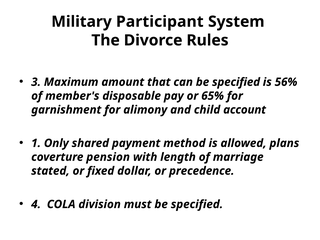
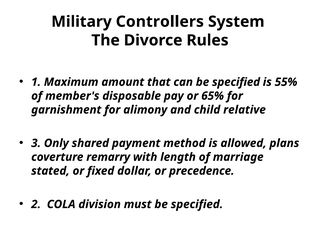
Participant: Participant -> Controllers (160, 22)
3: 3 -> 1 (36, 82)
56%: 56% -> 55% (286, 82)
account: account -> relative (245, 110)
1: 1 -> 3 (36, 143)
pension: pension -> remarry (108, 157)
4: 4 -> 2 (36, 204)
